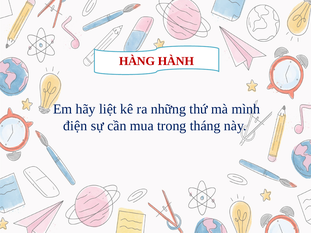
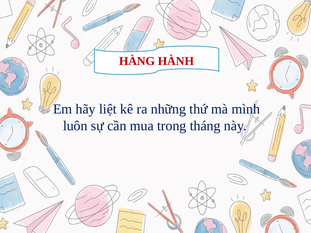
điện: điện -> luôn (75, 126)
